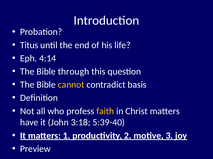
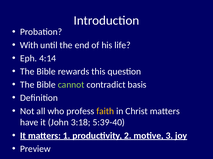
Titus: Titus -> With (29, 45)
through: through -> rewards (74, 72)
cannot colour: yellow -> light green (71, 85)
